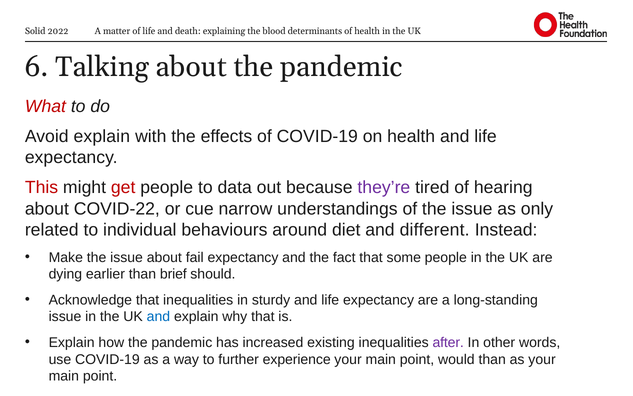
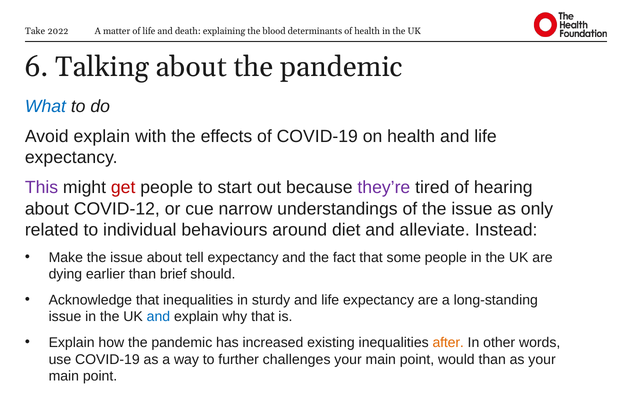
Solid: Solid -> Take (35, 31)
What colour: red -> blue (45, 106)
This colour: red -> purple (42, 187)
data: data -> start (235, 187)
COVID-22: COVID-22 -> COVID-12 (117, 208)
different: different -> alleviate (435, 230)
fail: fail -> tell (195, 257)
after colour: purple -> orange (448, 342)
experience: experience -> challenges (297, 359)
